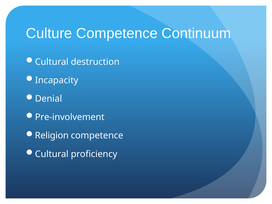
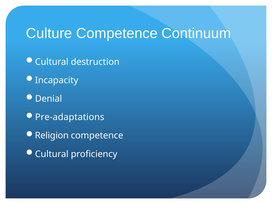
Pre-involvement: Pre-involvement -> Pre-adaptations (70, 117)
